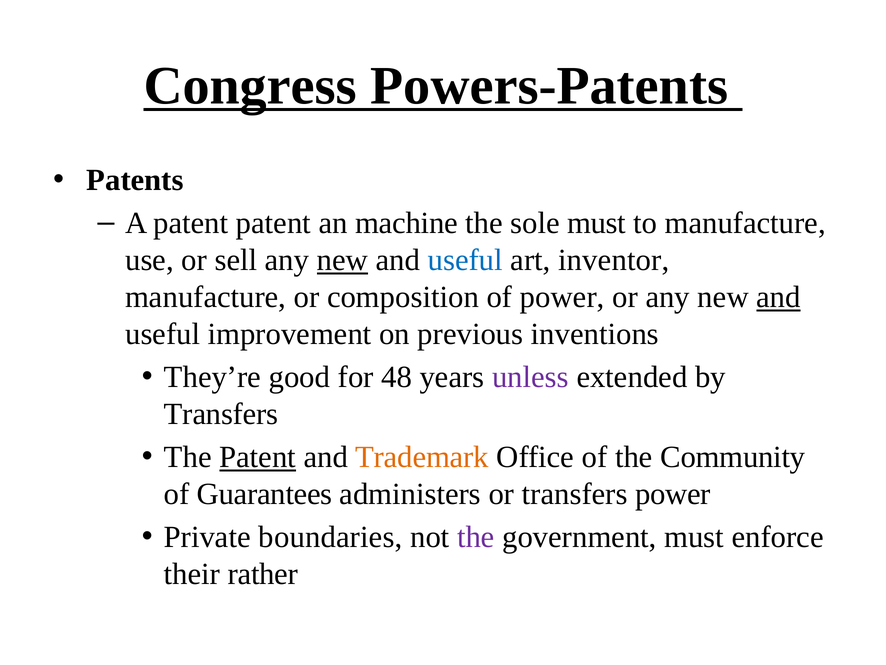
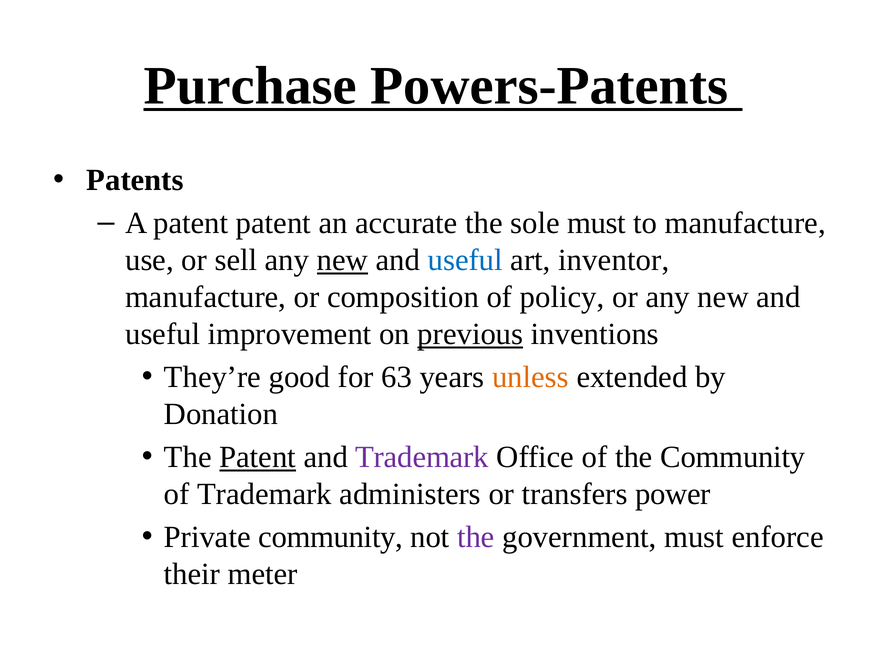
Congress: Congress -> Purchase (250, 86)
machine: machine -> accurate (406, 223)
of power: power -> policy (562, 297)
and underline: present -> none (779, 297)
previous underline: none -> present (470, 334)
48: 48 -> 63 (397, 377)
unless colour: purple -> orange (530, 377)
Transfers: Transfers -> Donation (221, 414)
Trademark colour: orange -> purple (422, 457)
of Guarantees: Guarantees -> Trademark (264, 494)
Private boundaries: boundaries -> community (331, 537)
rather: rather -> meter (263, 574)
